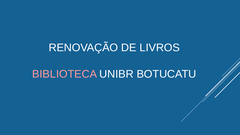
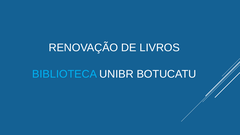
BIBLIOTECA colour: pink -> light blue (65, 74)
